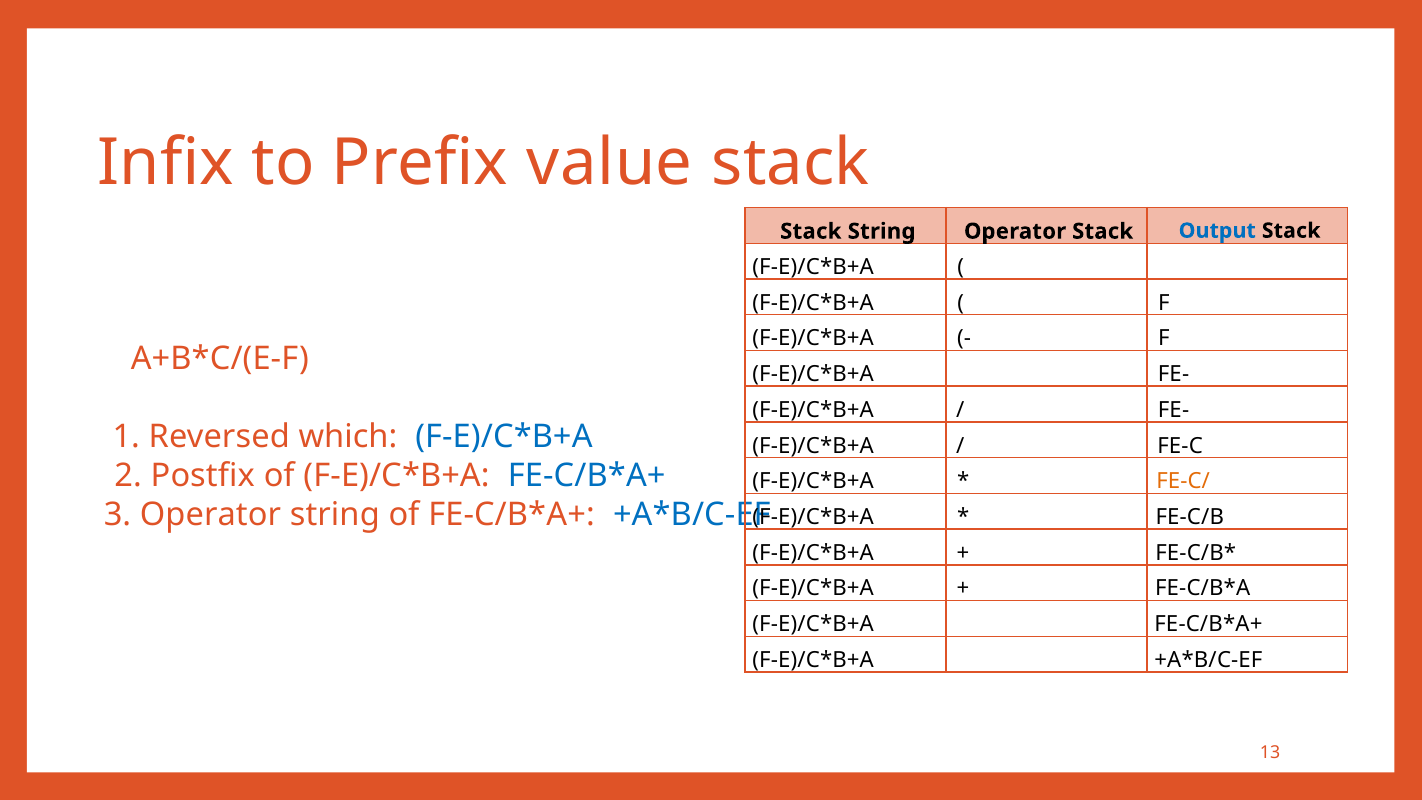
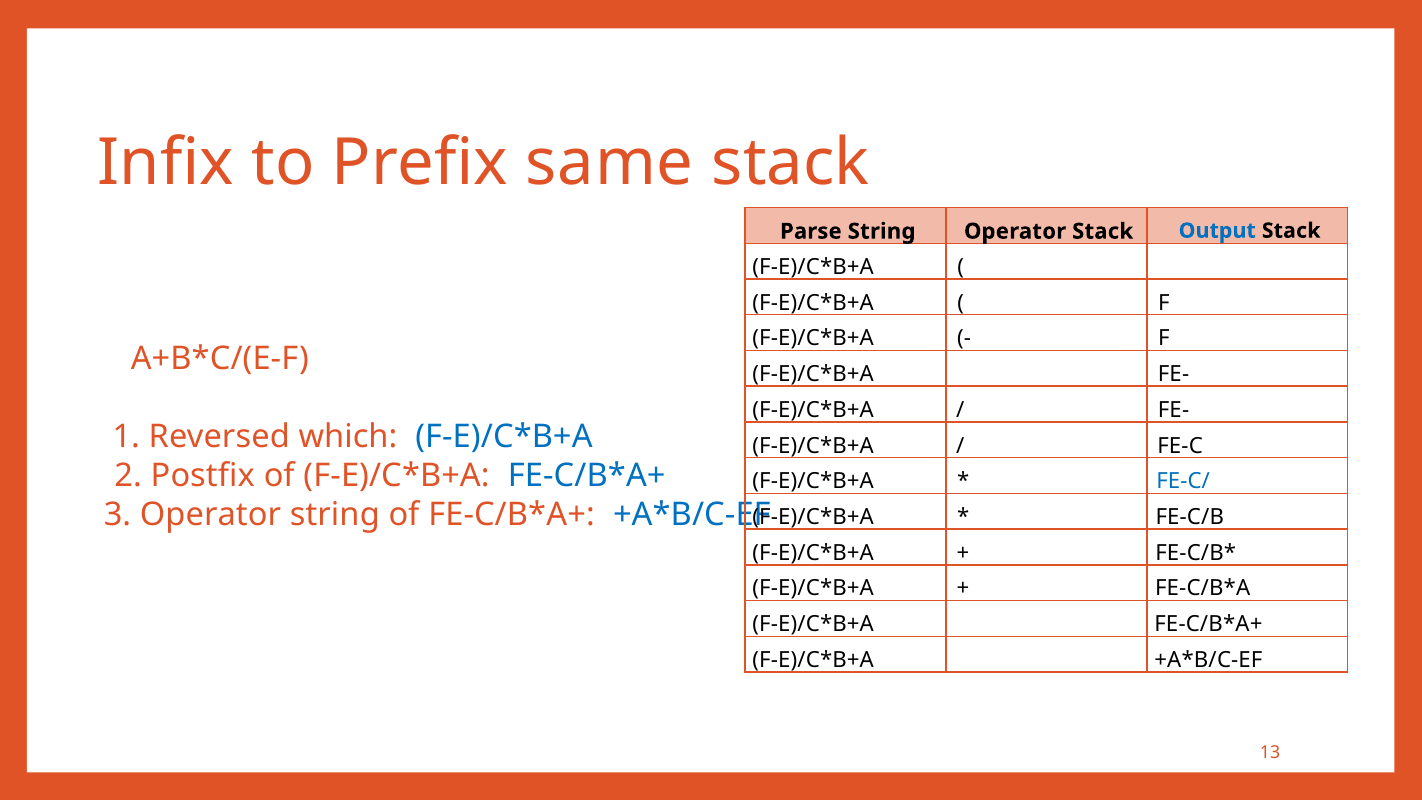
value: value -> same (610, 163)
Stack: Stack -> Parse (811, 231)
FE-C/ colour: orange -> blue (1183, 481)
